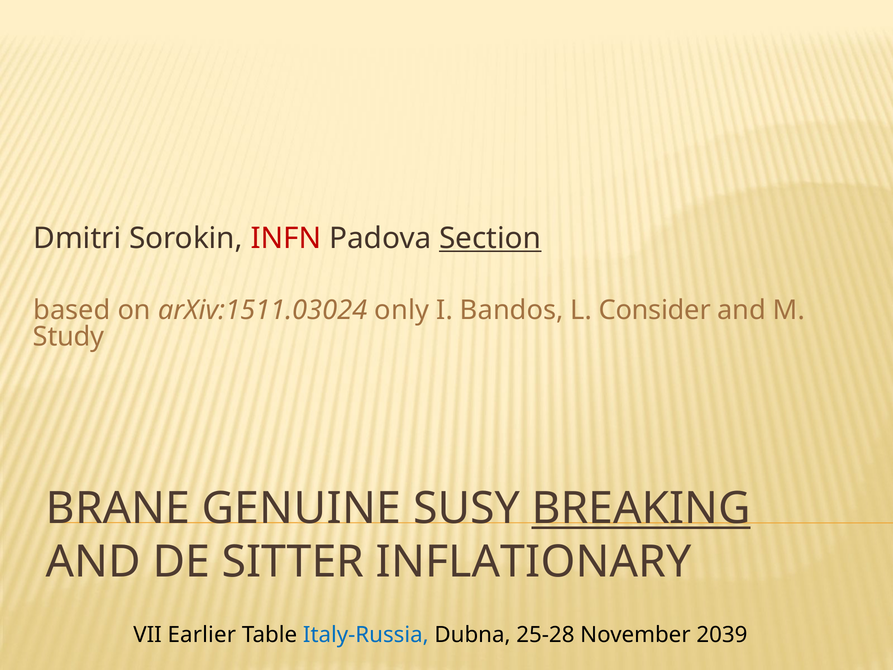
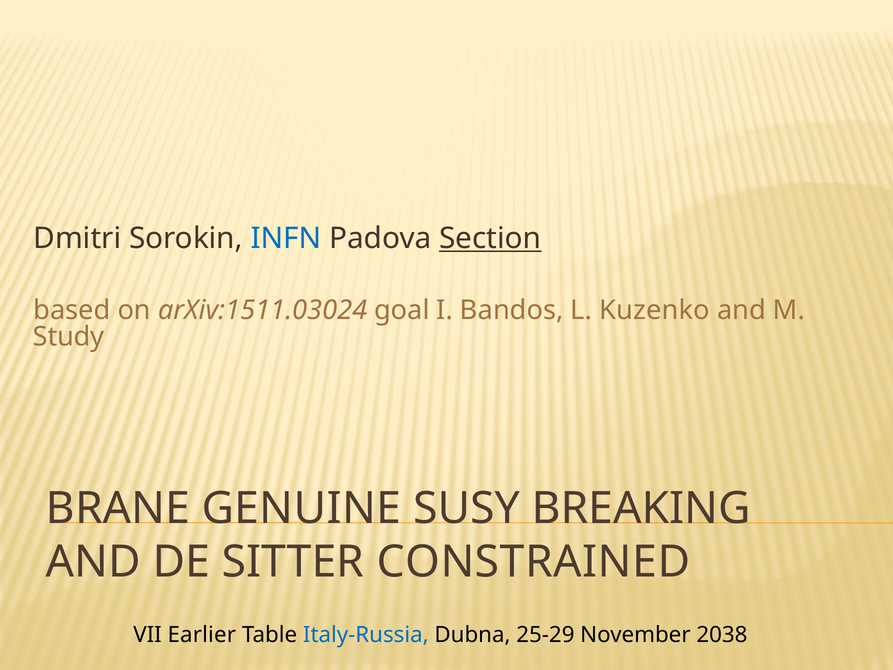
INFN colour: red -> blue (286, 238)
only: only -> goal (402, 310)
Consider: Consider -> Kuzenko (655, 310)
BREAKING underline: present -> none (641, 508)
INFLATIONARY: INFLATIONARY -> CONSTRAINED (533, 562)
25-28: 25-28 -> 25-29 (545, 634)
2039: 2039 -> 2038 (722, 634)
